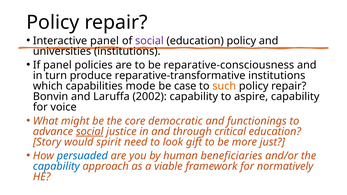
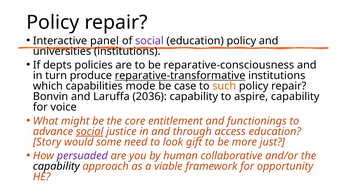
If panel: panel -> depts (57, 65)
reparative-transformative underline: none -> present (180, 76)
2002: 2002 -> 2036 (150, 97)
democratic: democratic -> entitlement (175, 121)
critical: critical -> access (230, 132)
spirit: spirit -> some (109, 142)
persuaded colour: blue -> purple (82, 156)
beneficiaries: beneficiaries -> collaborative (231, 156)
capability colour: blue -> black (56, 166)
normatively: normatively -> opportunity (285, 166)
